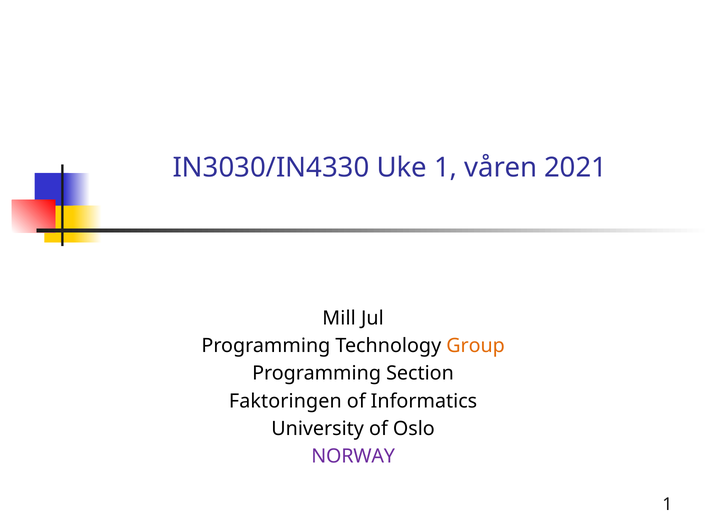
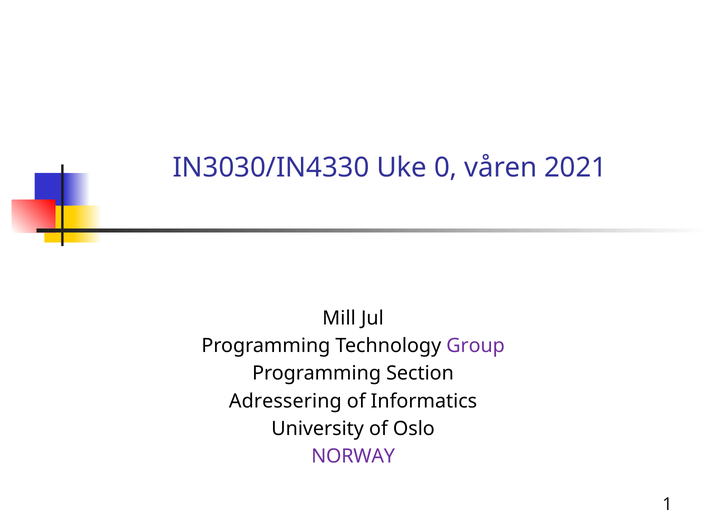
Uke 1: 1 -> 0 (446, 167)
Group colour: orange -> purple (476, 346)
Faktoringen: Faktoringen -> Adressering (285, 401)
